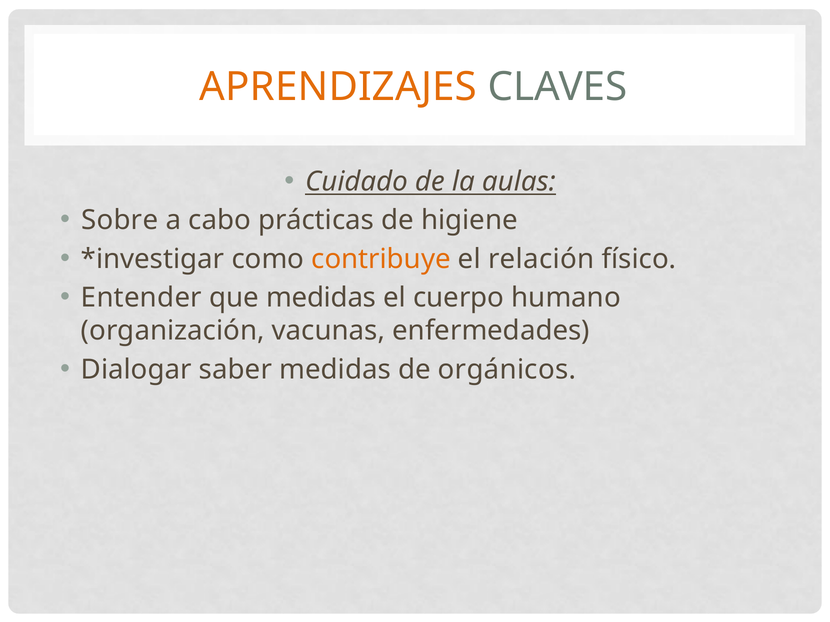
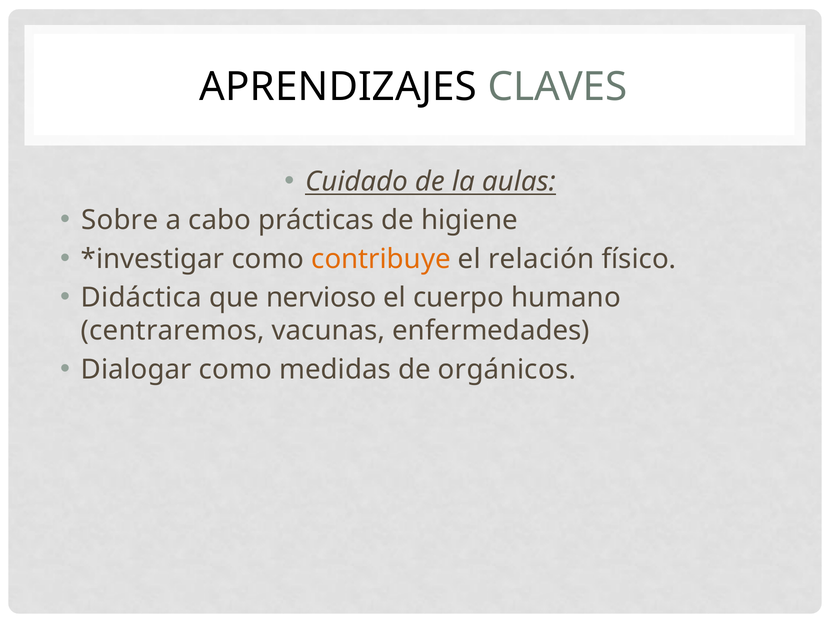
APRENDIZAJES colour: orange -> black (338, 87)
Entender: Entender -> Didáctica (141, 298)
que medidas: medidas -> nervioso (321, 298)
organización: organización -> centraremos (173, 331)
Dialogar saber: saber -> como (235, 370)
